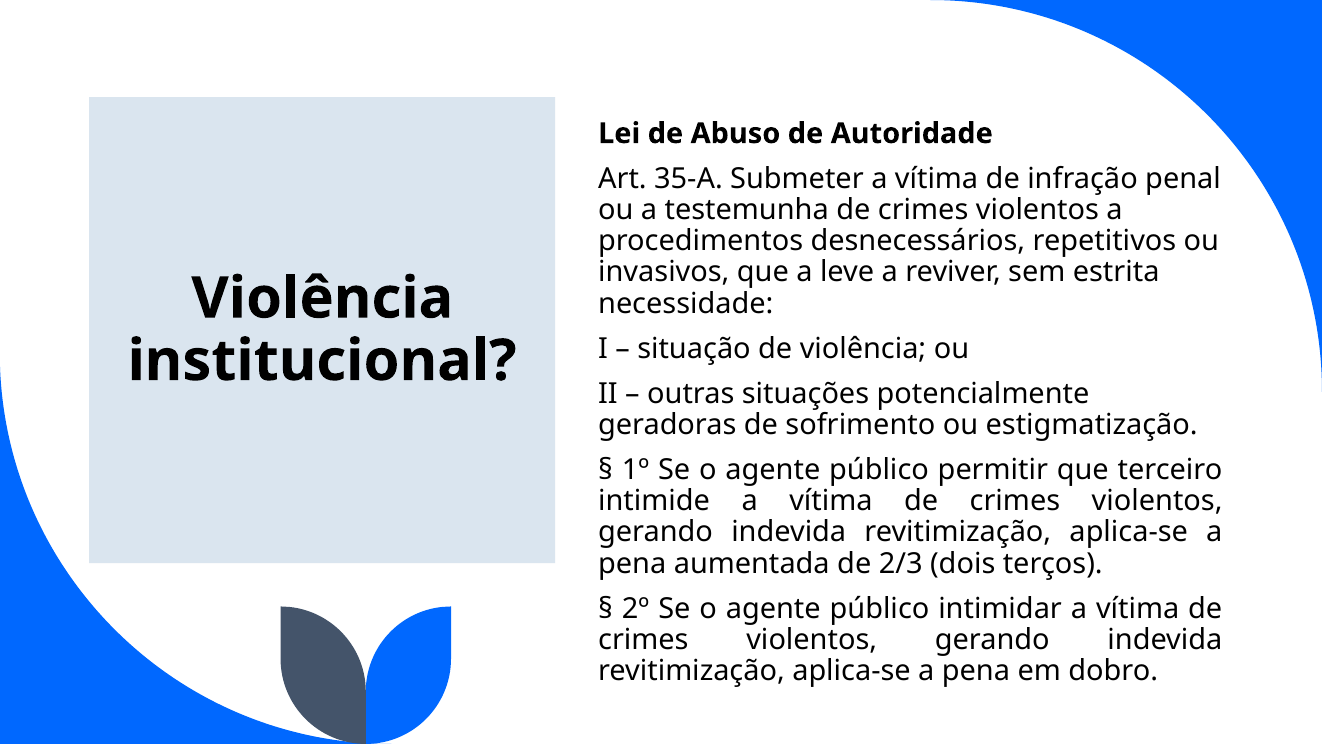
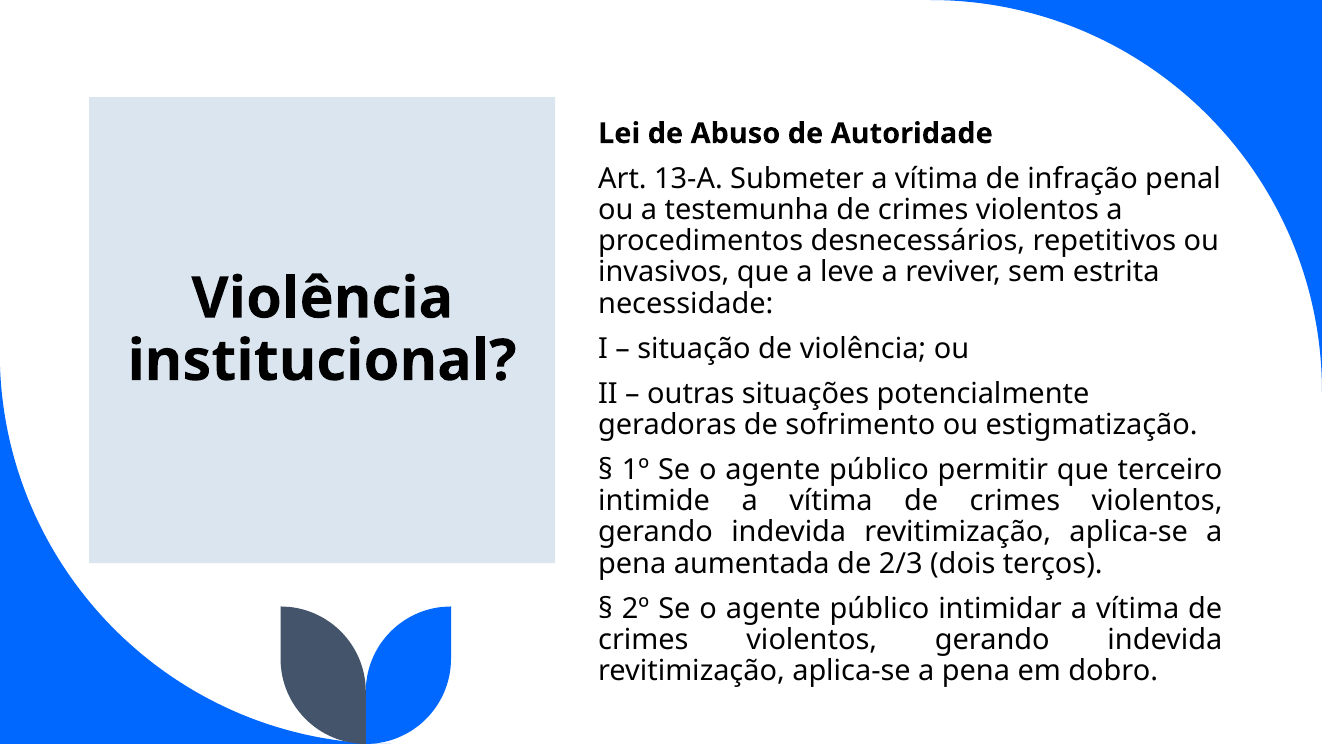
35-A: 35-A -> 13-A (688, 178)
